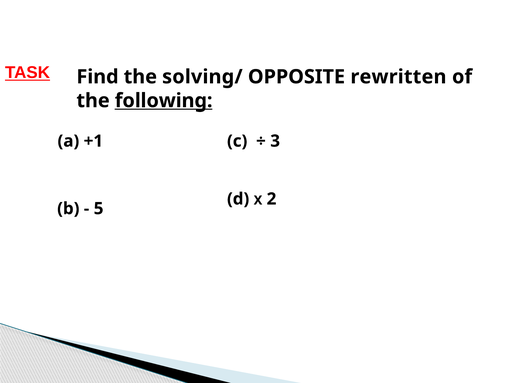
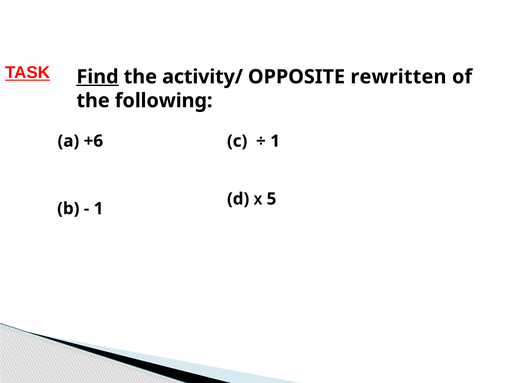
Find underline: none -> present (98, 77)
solving/: solving/ -> activity/ (203, 77)
following underline: present -> none (164, 101)
+1: +1 -> +6 (93, 141)
3: 3 -> 1 (275, 141)
2: 2 -> 5 (271, 199)
5: 5 -> 1 (99, 208)
